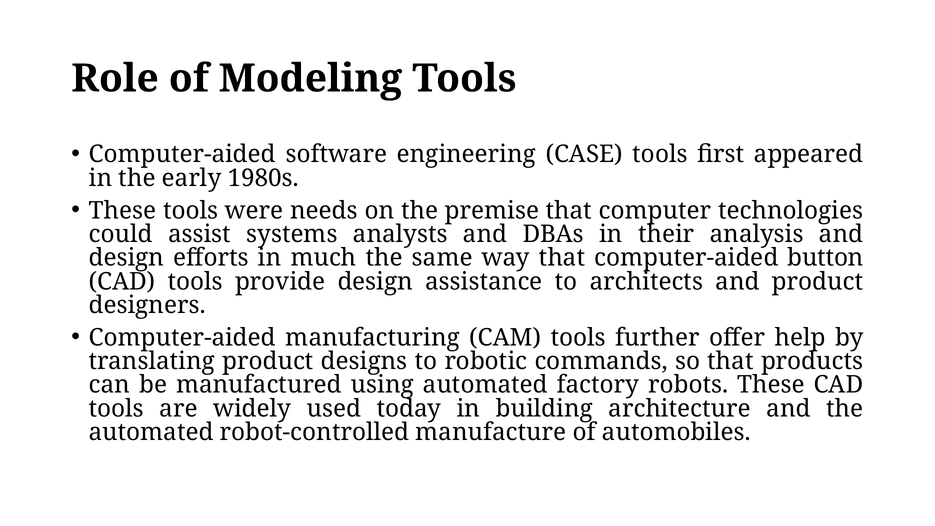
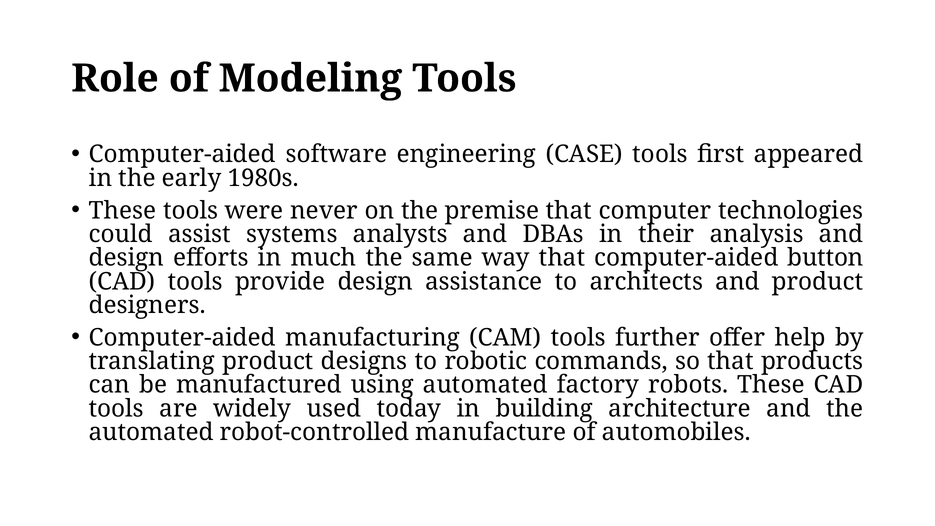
needs: needs -> never (324, 210)
